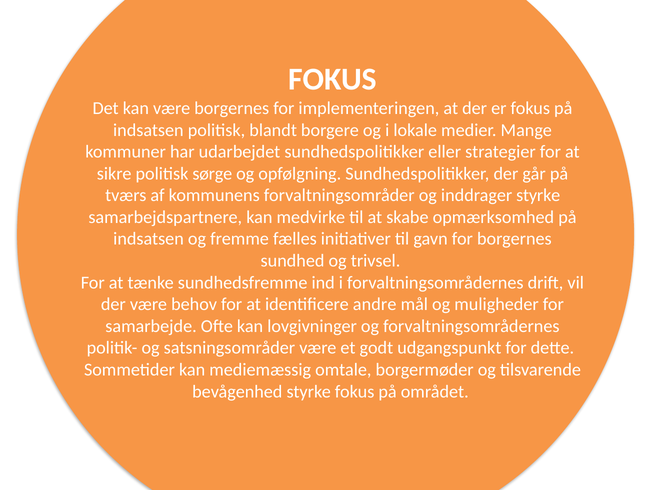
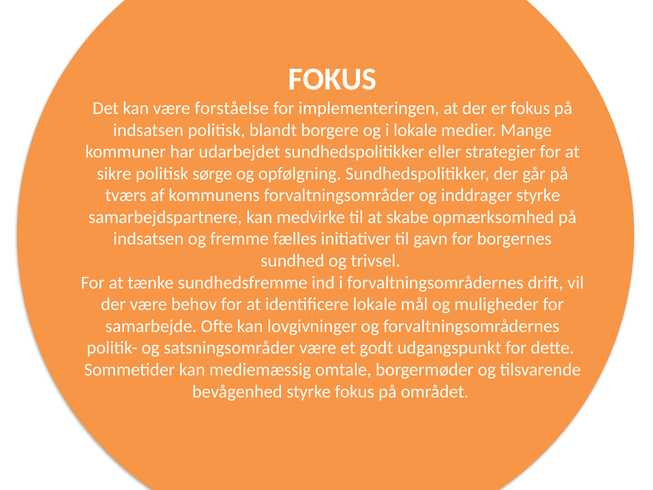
være borgernes: borgernes -> forståelse (232, 108)
identificere andre: andre -> lokale (375, 304)
